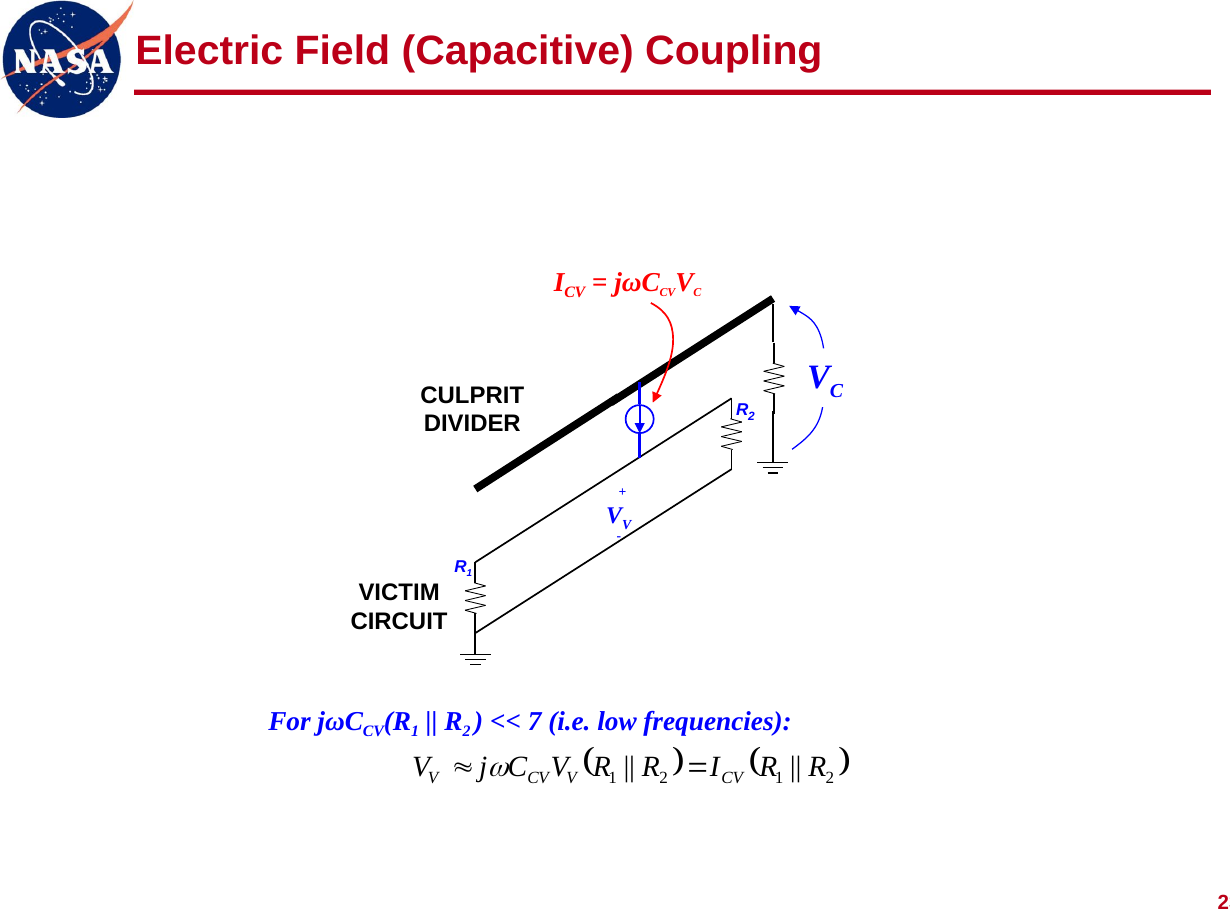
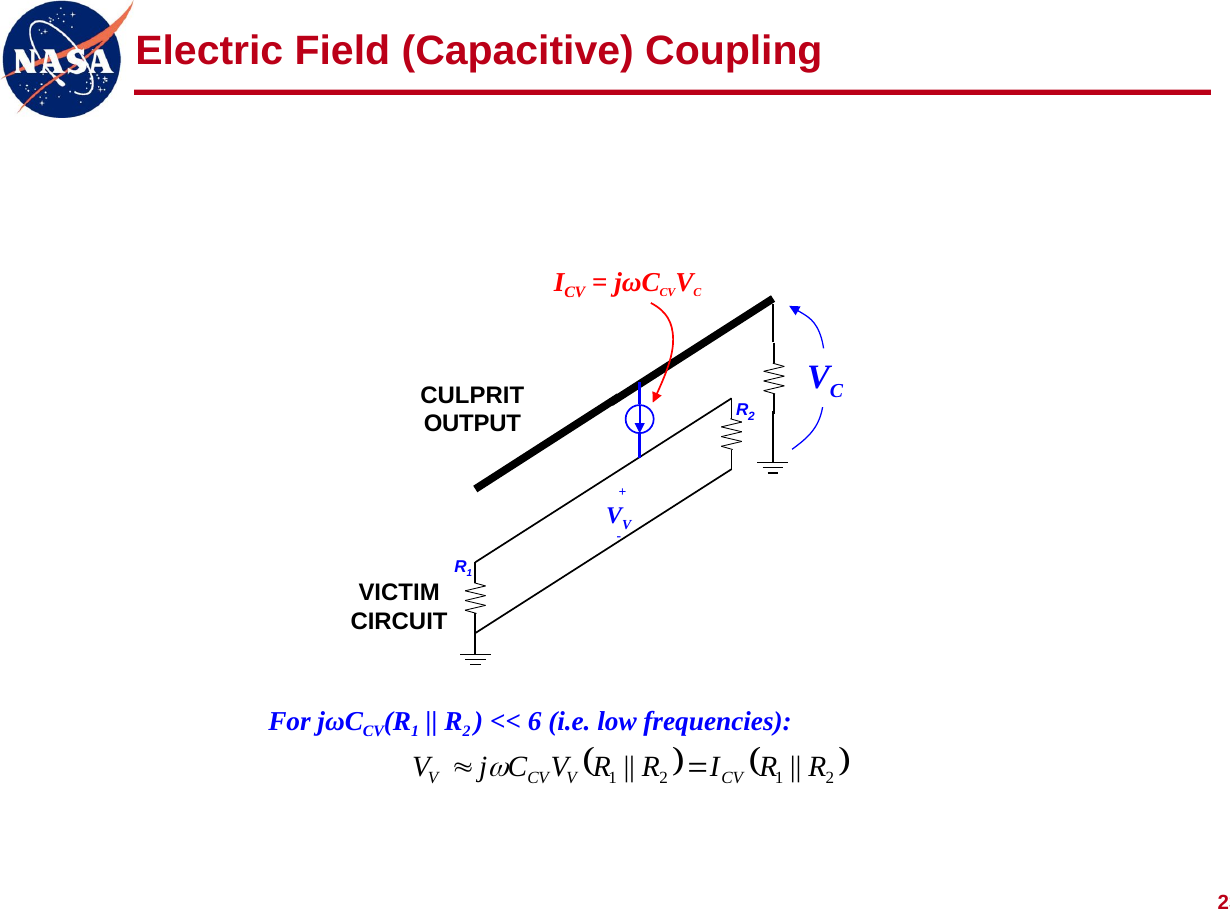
DIVIDER: DIVIDER -> OUTPUT (472, 424)
7: 7 -> 6 (535, 722)
